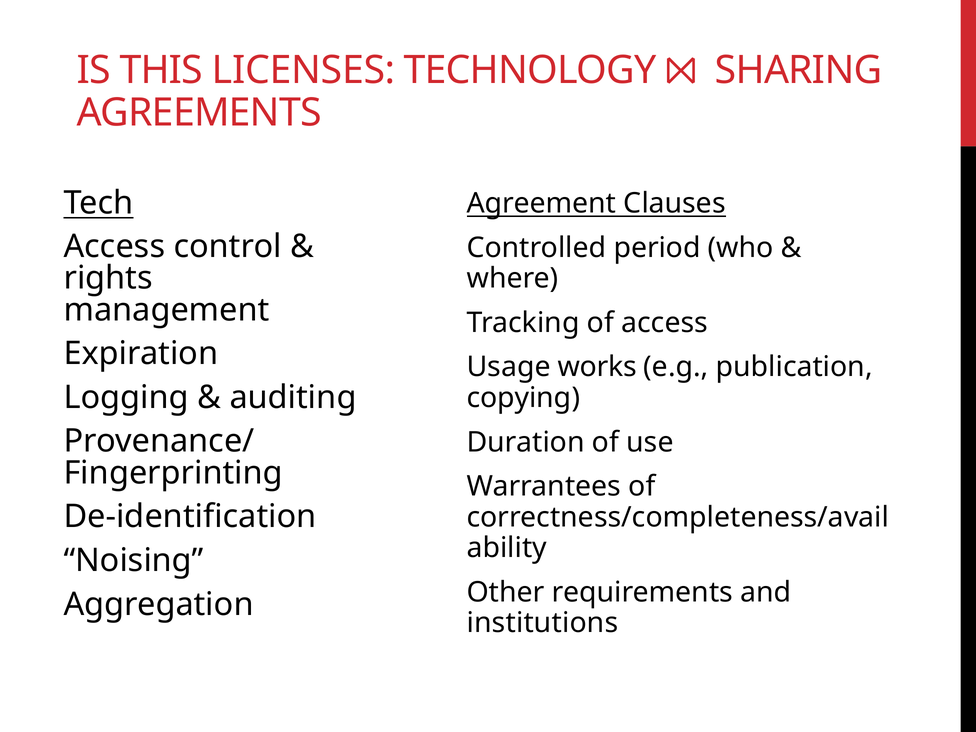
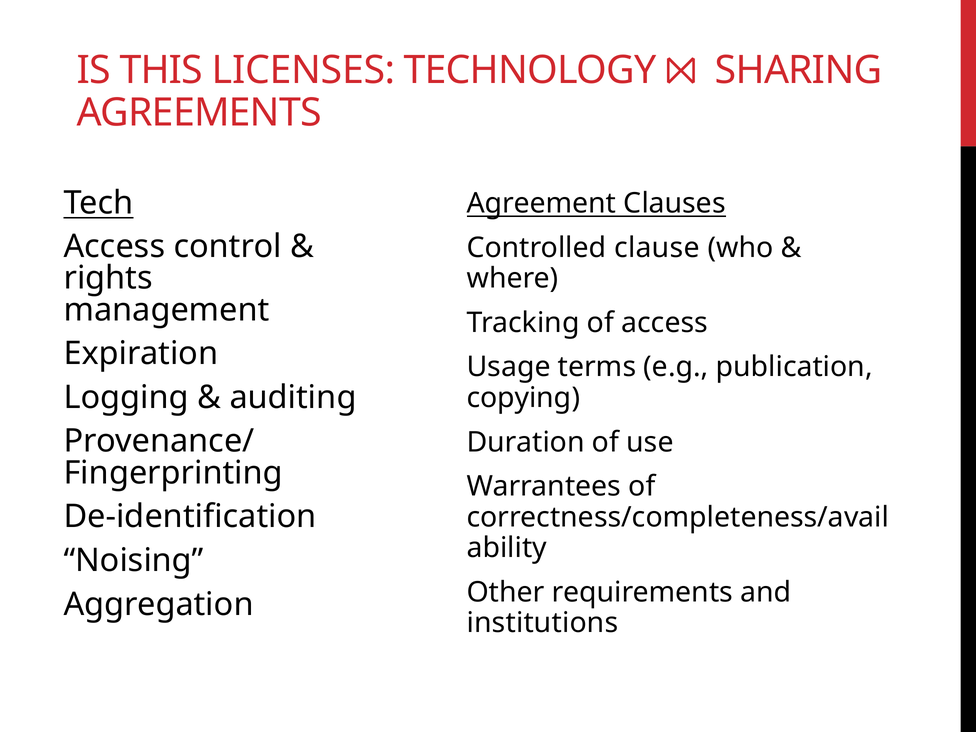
period: period -> clause (657, 248)
works: works -> terms (597, 367)
